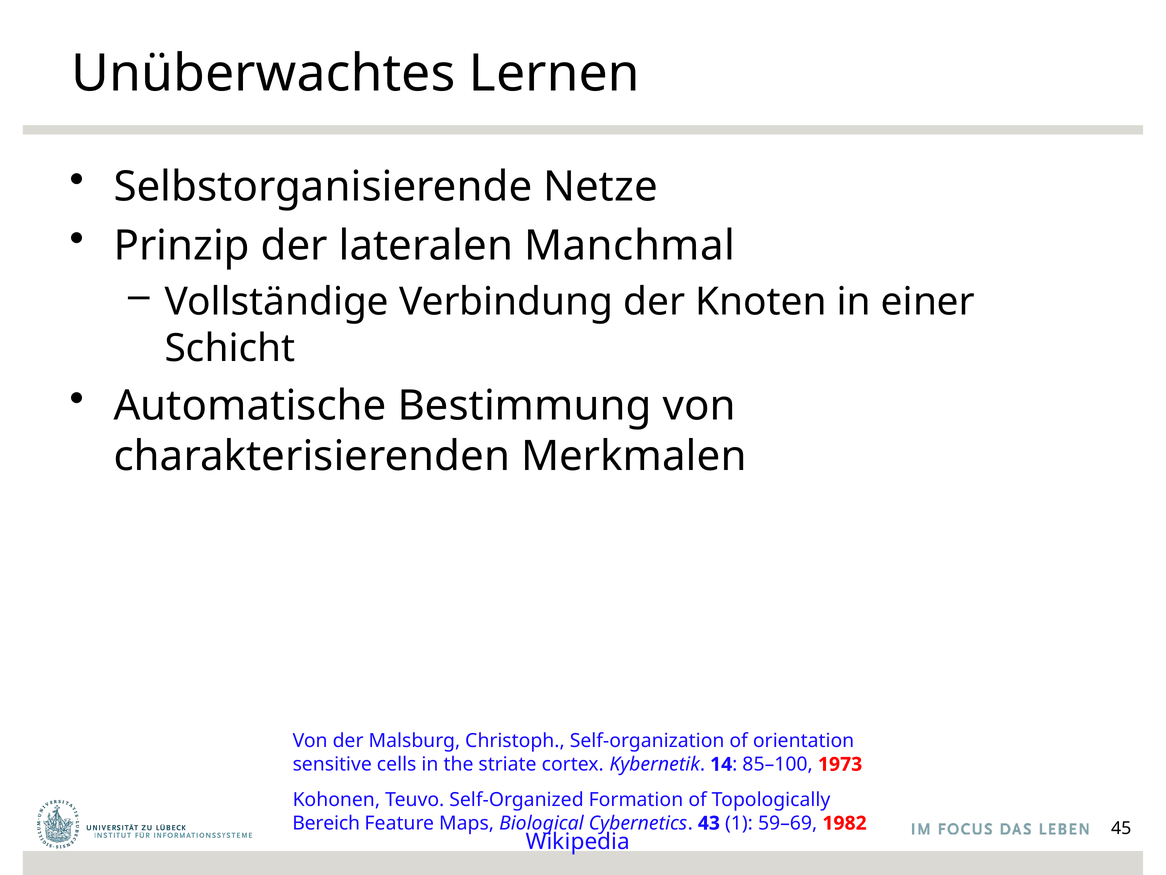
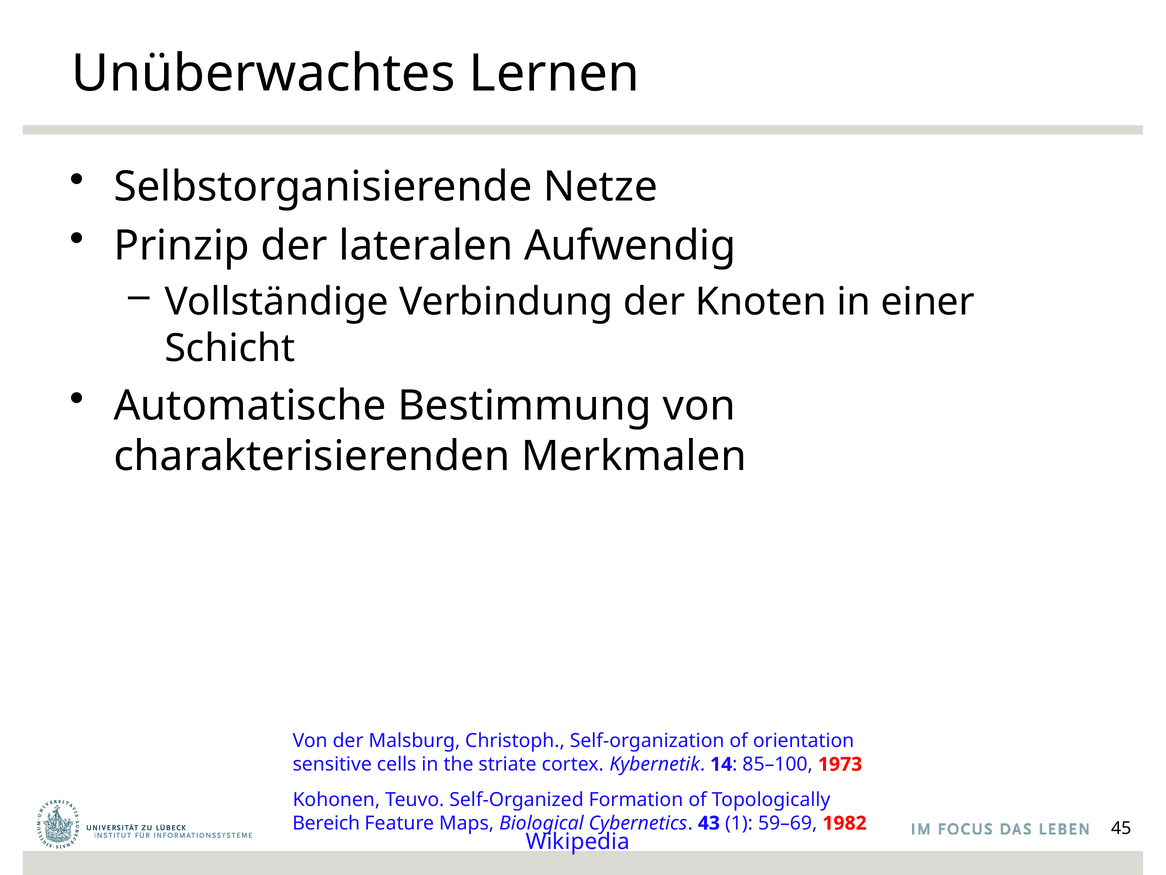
Manchmal: Manchmal -> Aufwendig (630, 246)
